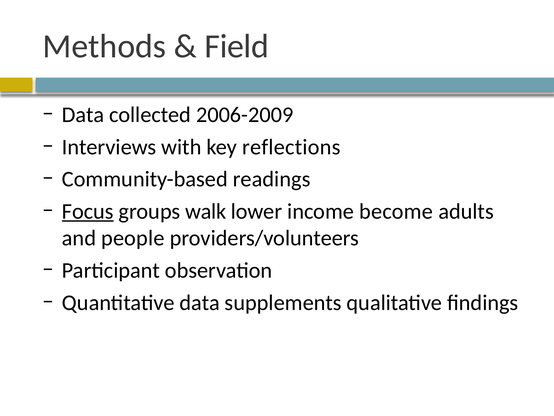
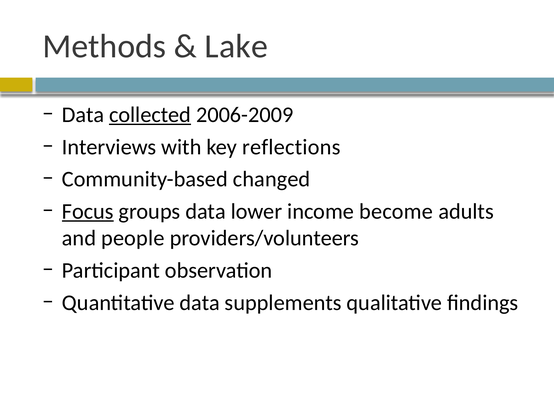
Field: Field -> Lake (236, 46)
collected underline: none -> present (150, 115)
readings: readings -> changed (272, 179)
groups walk: walk -> data (206, 211)
